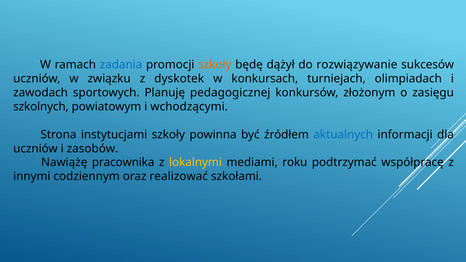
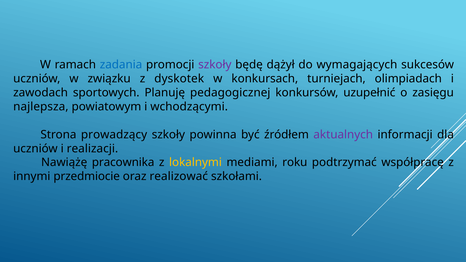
szkoły colour: orange -> purple (215, 65)
rozwiązywanie: rozwiązywanie -> wymagających (357, 65)
złożonym: złożonym -> uzupełnić (369, 93)
szkolnych: szkolnych -> najlepsza (41, 107)
instytucjami: instytucjami -> prowadzący (114, 135)
aktualnych colour: blue -> purple (343, 135)
zasobów: zasobów -> realizacji (92, 149)
codziennym: codziennym -> przedmiocie (87, 177)
